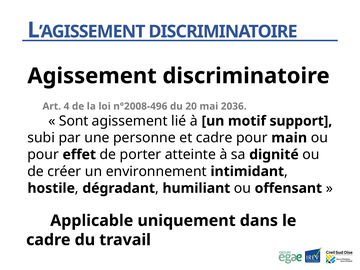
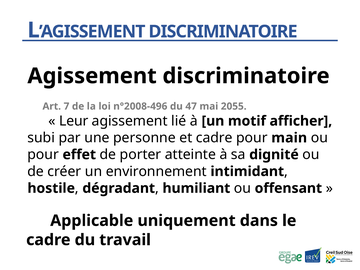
4: 4 -> 7 (66, 106)
20: 20 -> 47 (191, 106)
2036: 2036 -> 2055 (234, 106)
Sont: Sont -> Leur (74, 121)
support: support -> afficher (301, 121)
